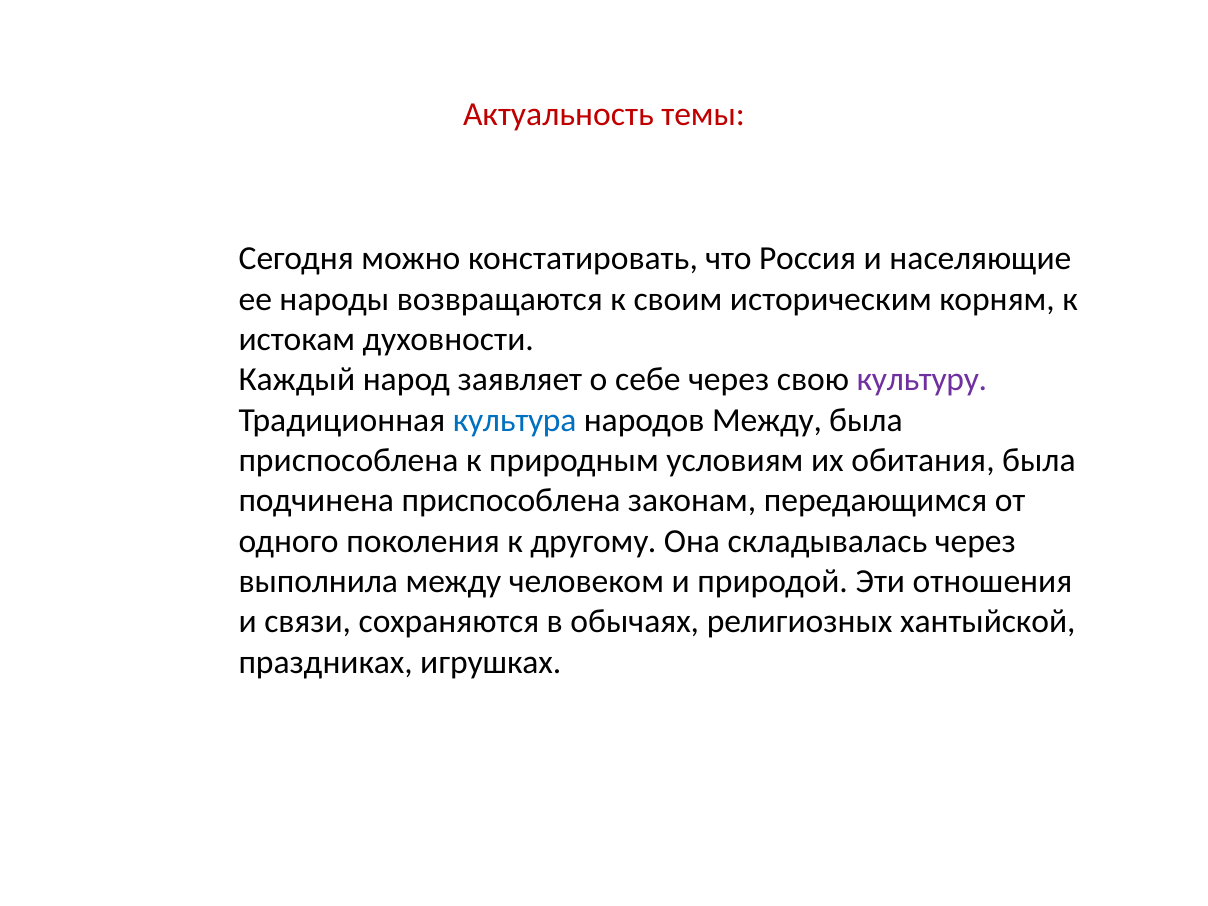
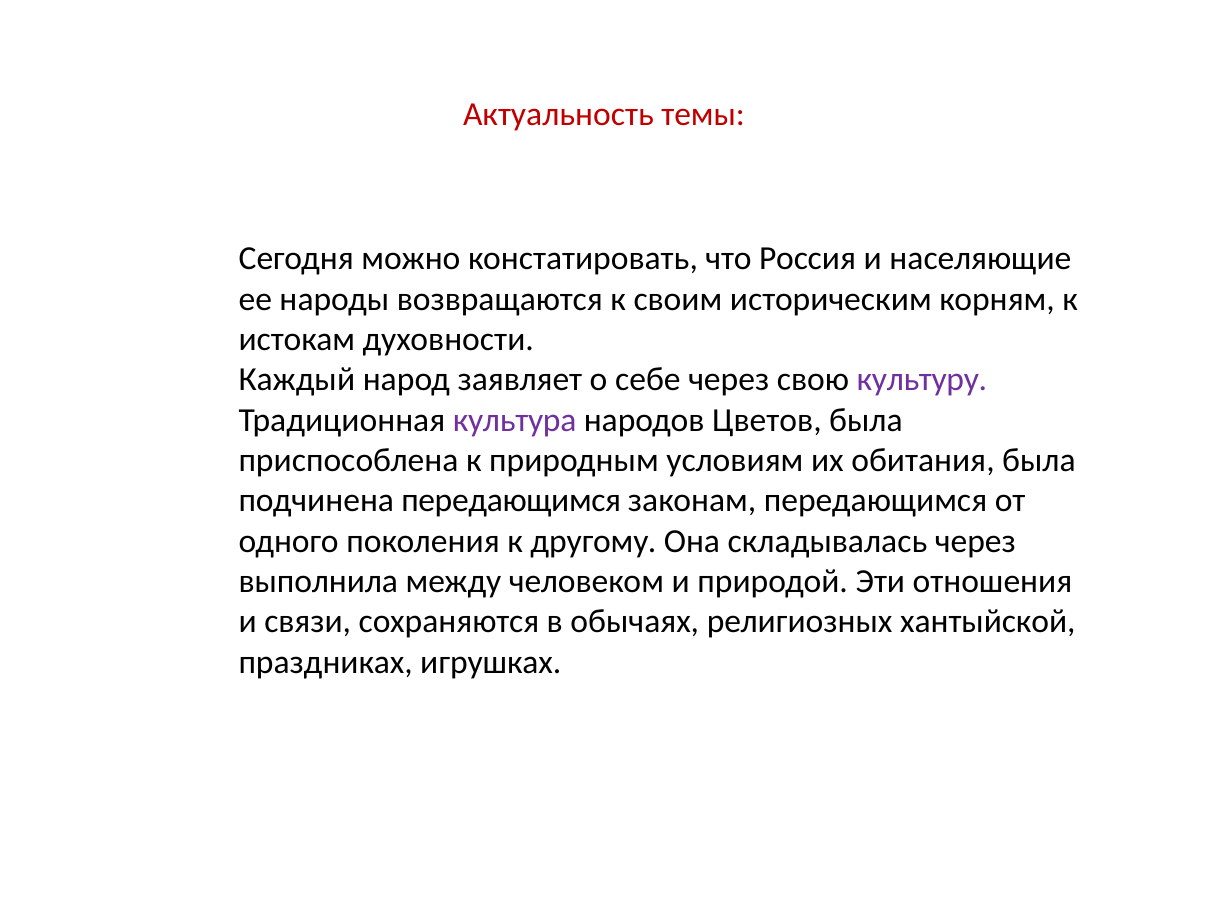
культура colour: blue -> purple (515, 420)
народов Между: Между -> Цветов (767, 420)
подчинена приспособлена: приспособлена -> передающимся (511, 501)
